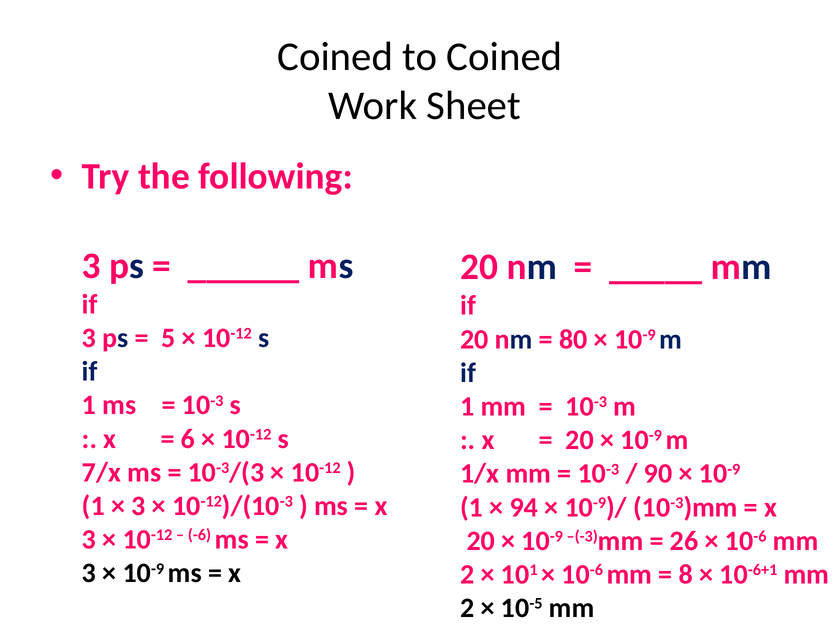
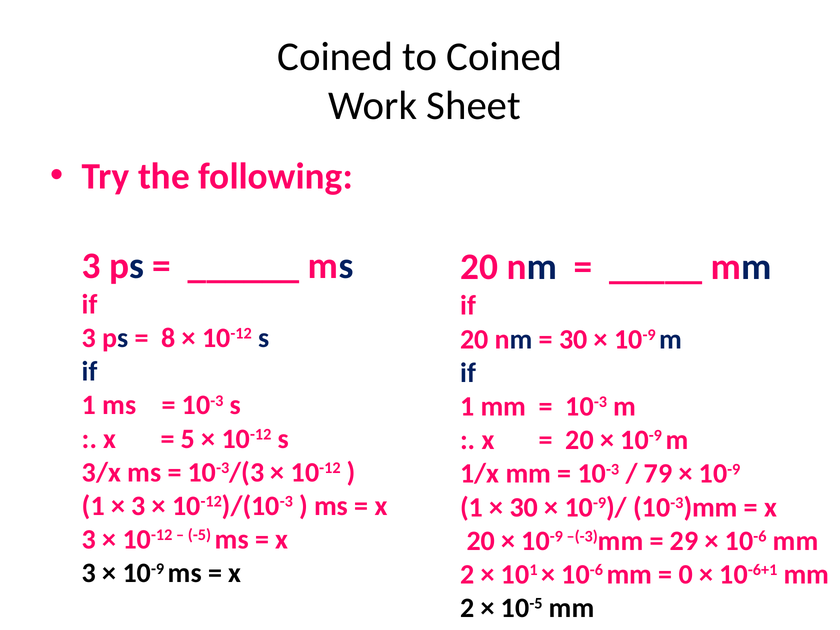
5: 5 -> 8 (168, 338)
80: 80 -> 30 (573, 339)
6: 6 -> 5 (188, 439)
7/x: 7/x -> 3/x (101, 472)
90: 90 -> 79 (658, 474)
94: 94 -> 30 (524, 507)
-6: -6 -> -5 (199, 535)
26: 26 -> 29 (684, 541)
8: 8 -> 0 (686, 575)
